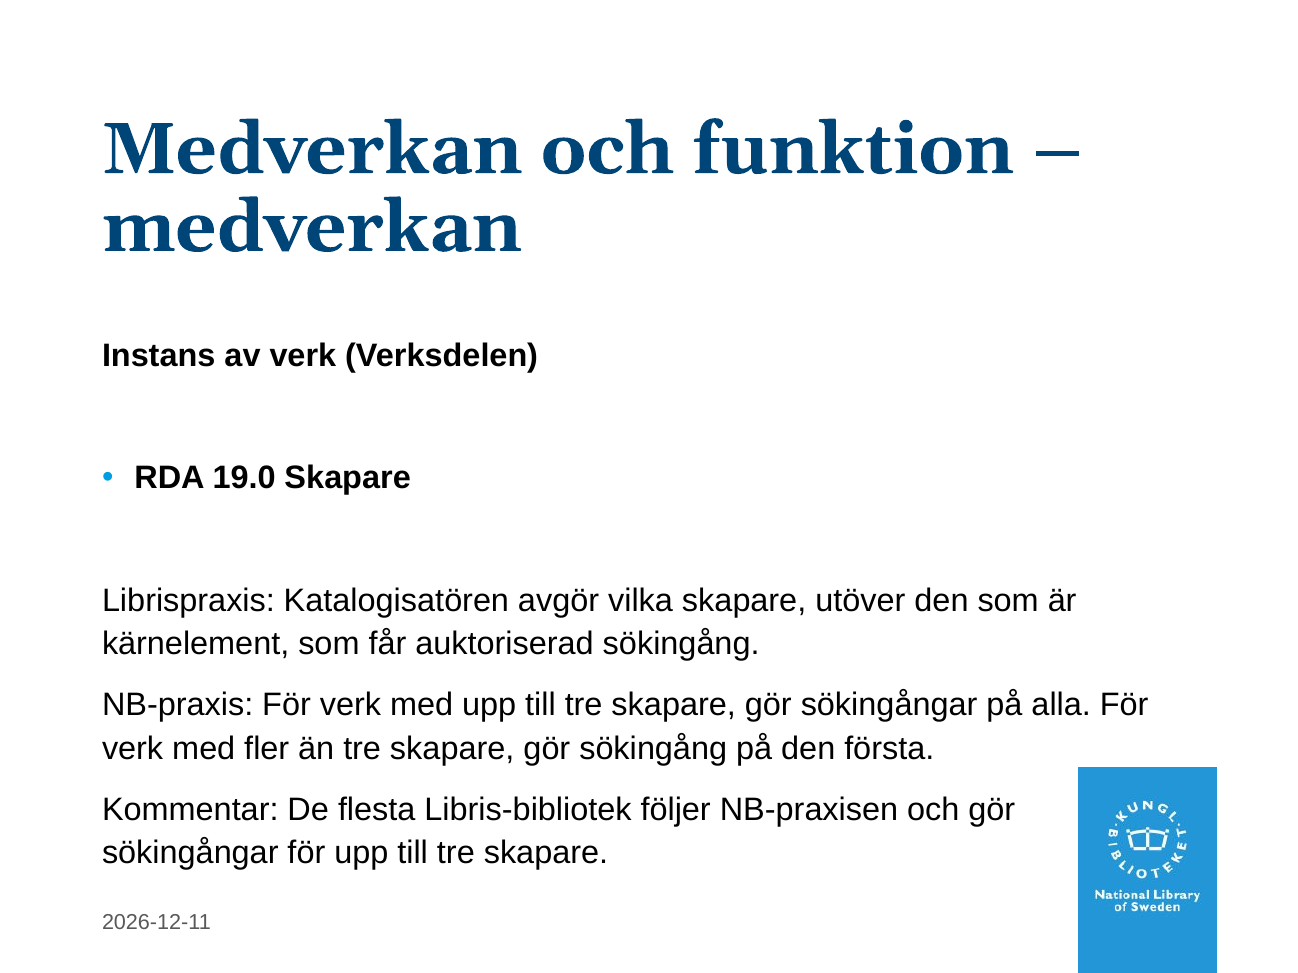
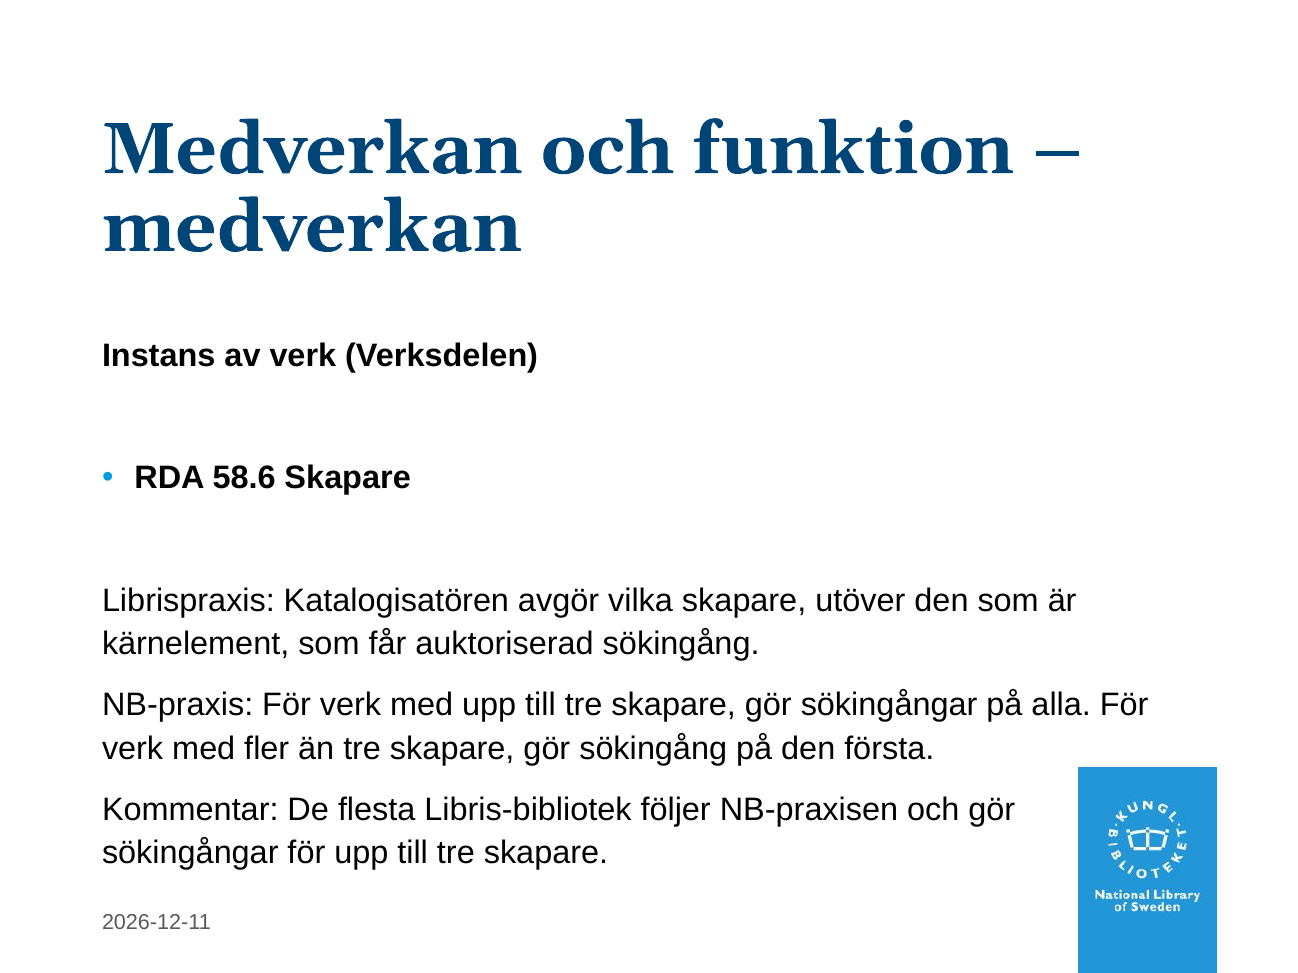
19.0: 19.0 -> 58.6 (244, 478)
